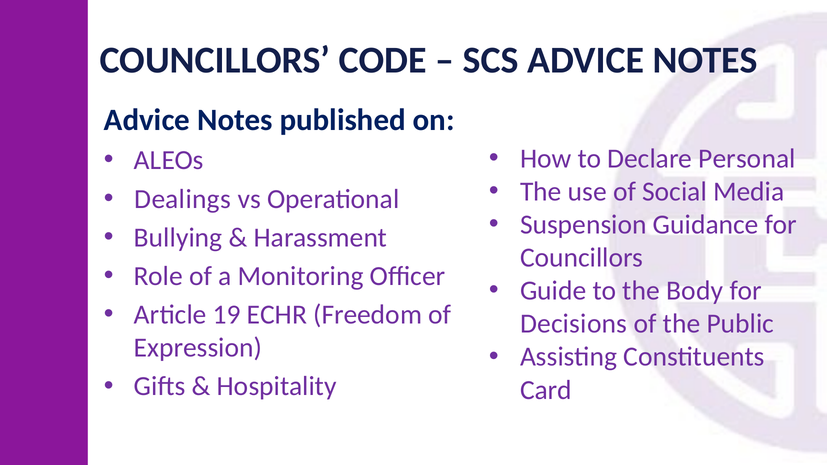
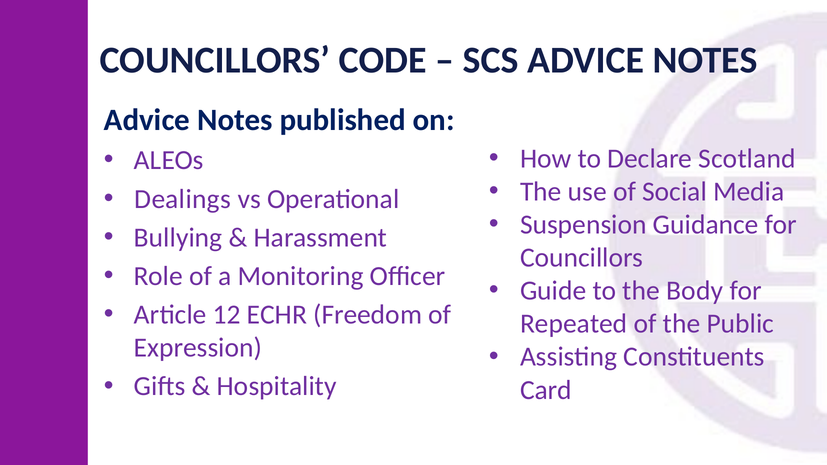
Personal: Personal -> Scotland (747, 158)
19: 19 -> 12 (227, 315)
Decisions: Decisions -> Repeated (574, 324)
